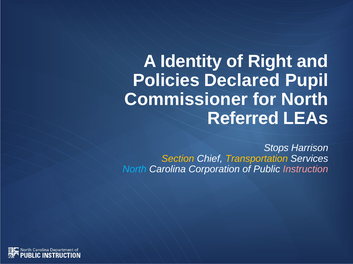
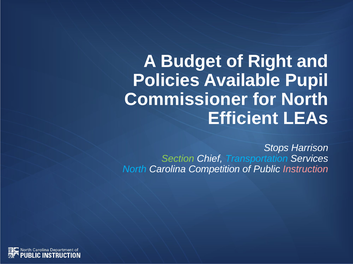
Identity: Identity -> Budget (191, 61)
Declared: Declared -> Available (242, 81)
Referred: Referred -> Efficient (243, 119)
Section colour: yellow -> light green (178, 159)
Transportation colour: yellow -> light blue (257, 159)
Corporation: Corporation -> Competition (214, 170)
